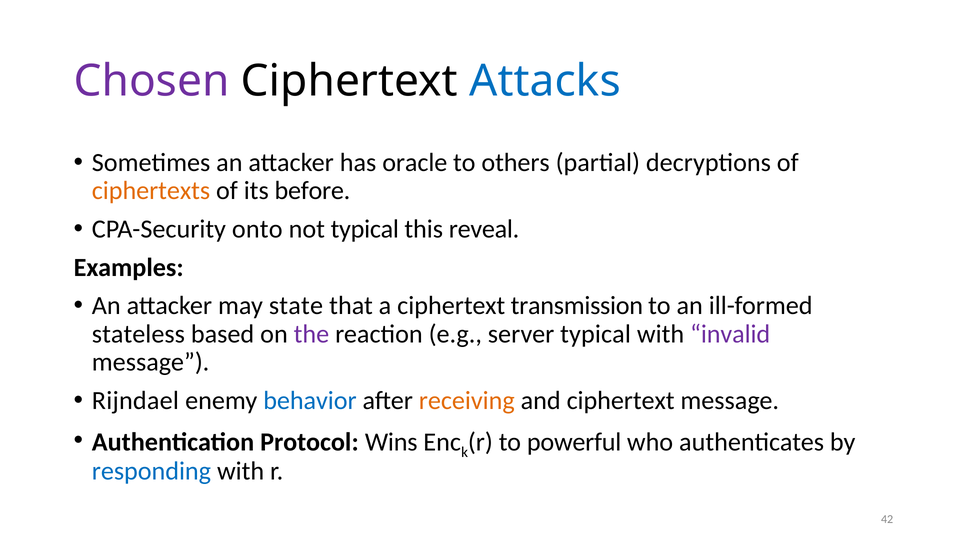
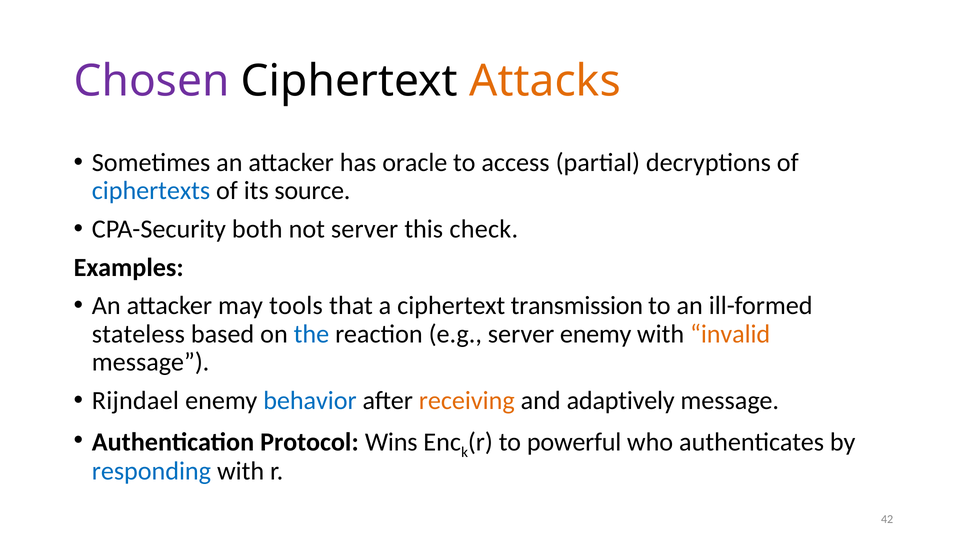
Attacks colour: blue -> orange (545, 81)
others: others -> access (516, 162)
ciphertexts colour: orange -> blue (151, 191)
before: before -> source (312, 191)
onto: onto -> both (257, 229)
not typical: typical -> server (365, 229)
reveal: reveal -> check (484, 229)
state: state -> tools (296, 306)
the colour: purple -> blue (311, 334)
server typical: typical -> enemy (596, 334)
invalid colour: purple -> orange (730, 334)
and ciphertext: ciphertext -> adaptively (621, 401)
